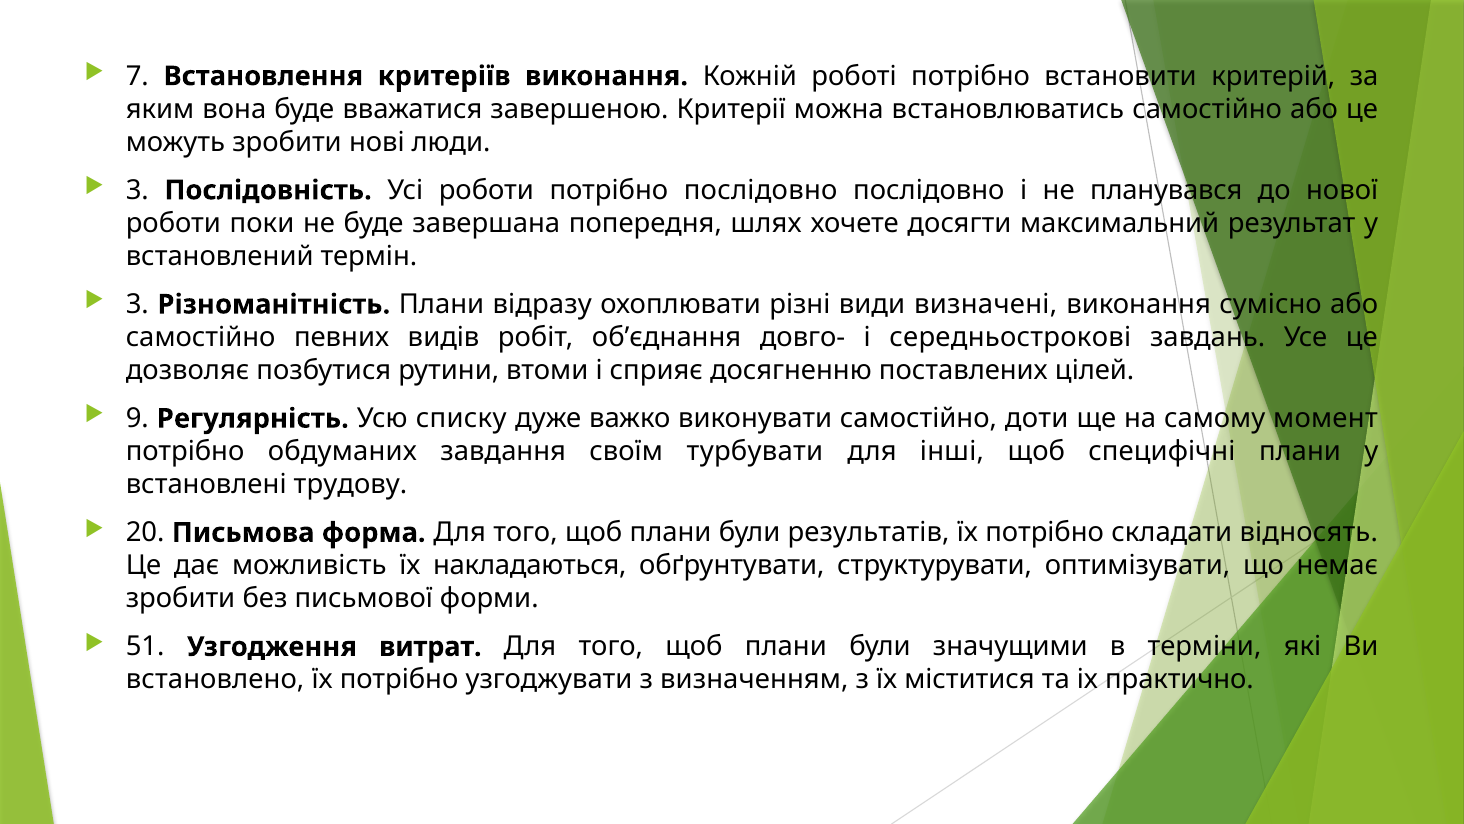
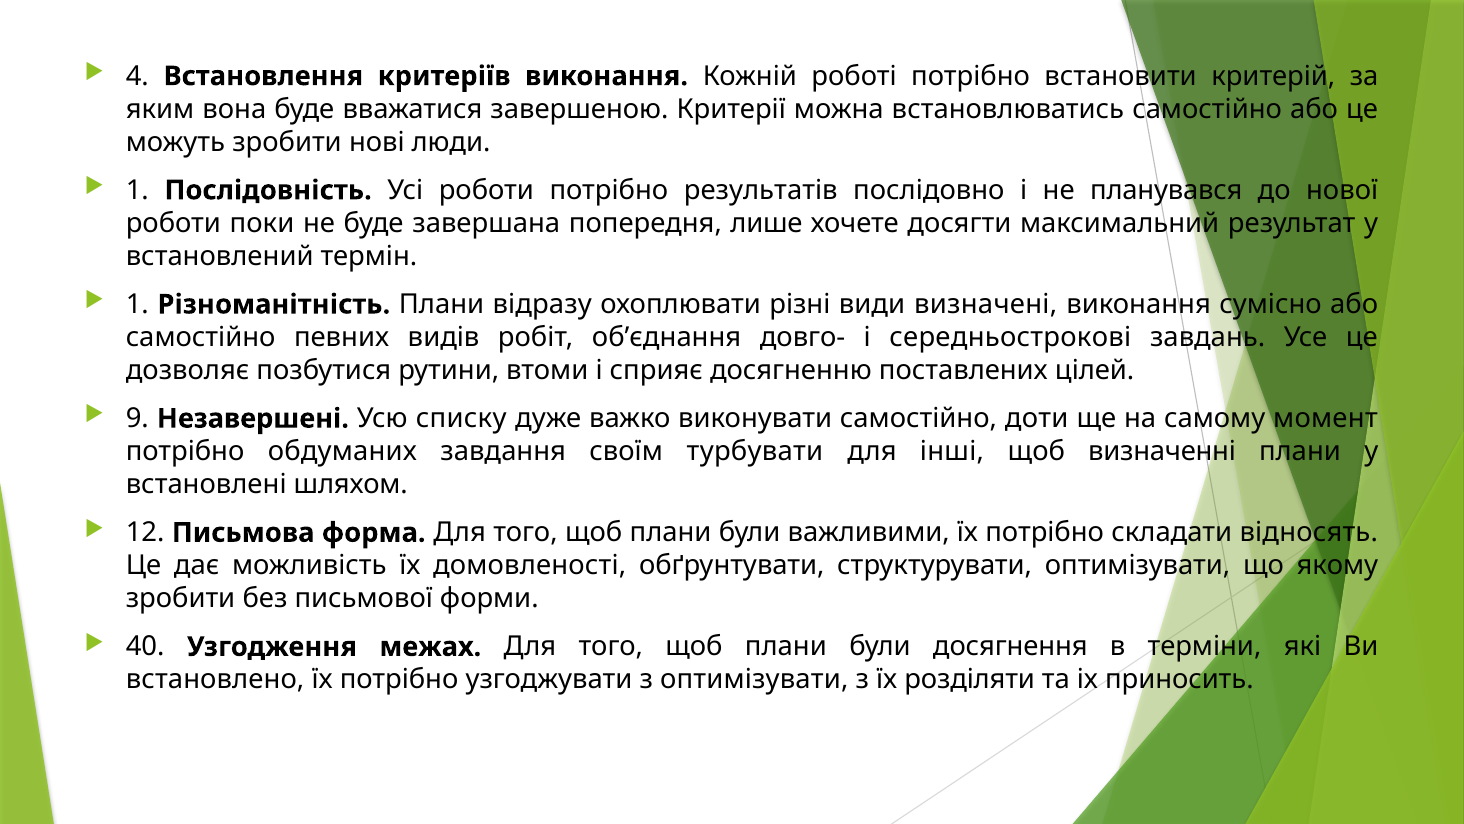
7: 7 -> 4 (137, 76)
3: 3 -> 1 (137, 190)
потрібно послідовно: послідовно -> результатів (761, 190)
шлях: шлях -> лише (766, 223)
3: 3 -> 1 (137, 304)
Регулярність: Регулярність -> Незавершені (253, 418)
специфічні: специфічні -> визначенні (1162, 451)
трудову: трудову -> шляхом (351, 484)
20: 20 -> 12 (145, 532)
результатів: результатів -> важливими (869, 532)
накладаються: накладаються -> домовленості (530, 565)
немає: немає -> якому (1337, 565)
51: 51 -> 40 (145, 646)
витрат: витрат -> межах (430, 646)
значущими: значущими -> досягнення (1010, 646)
з визначенням: визначенням -> оптимізувати (754, 679)
міститися: міститися -> розділяти (970, 679)
практично: практично -> приносить (1179, 679)
